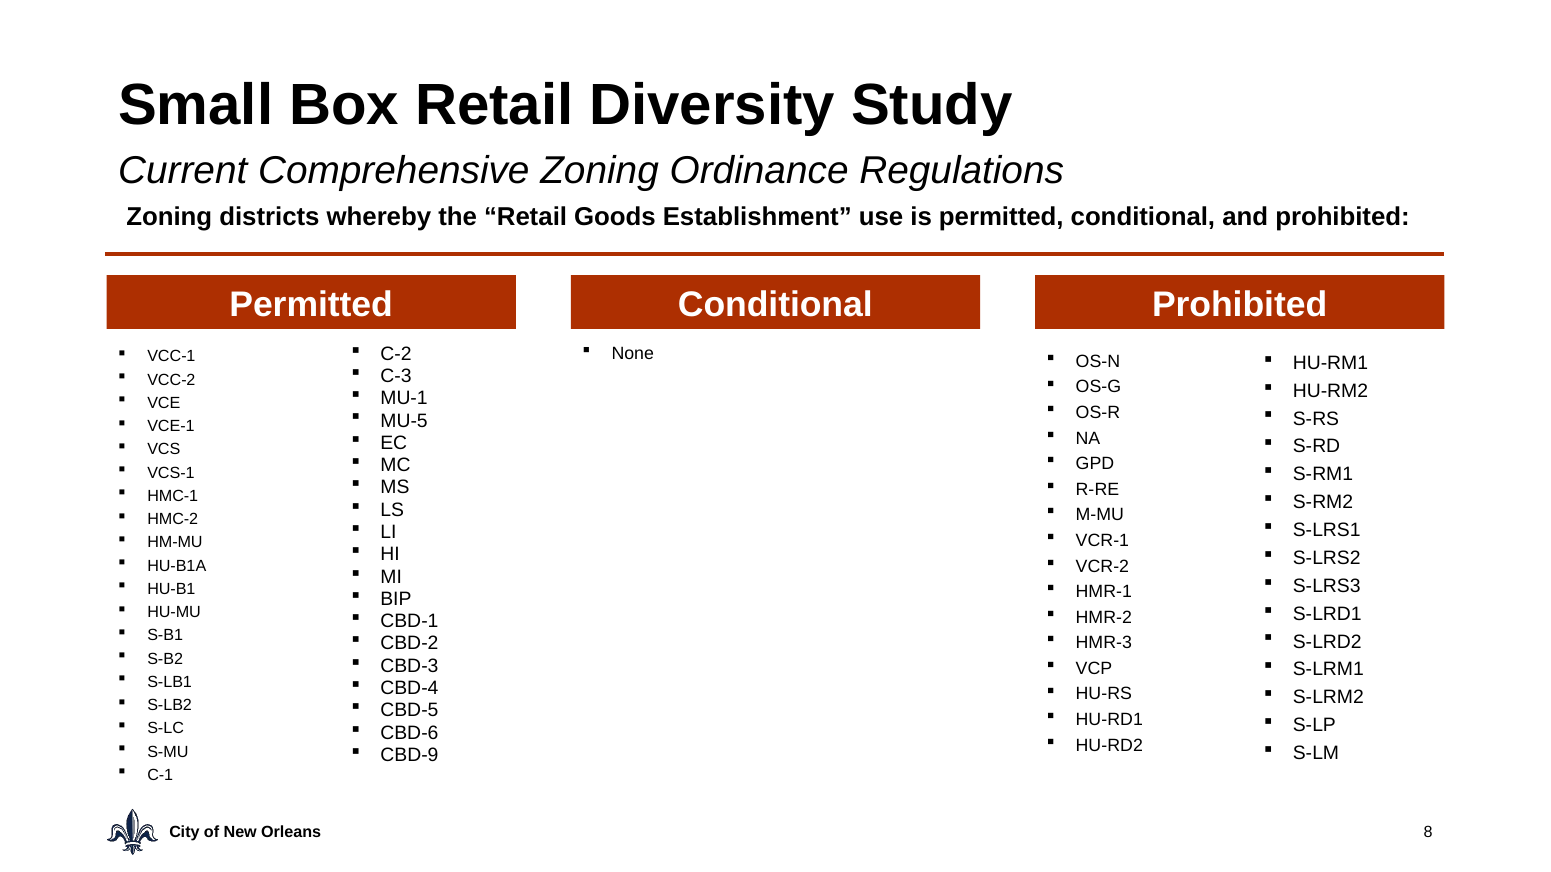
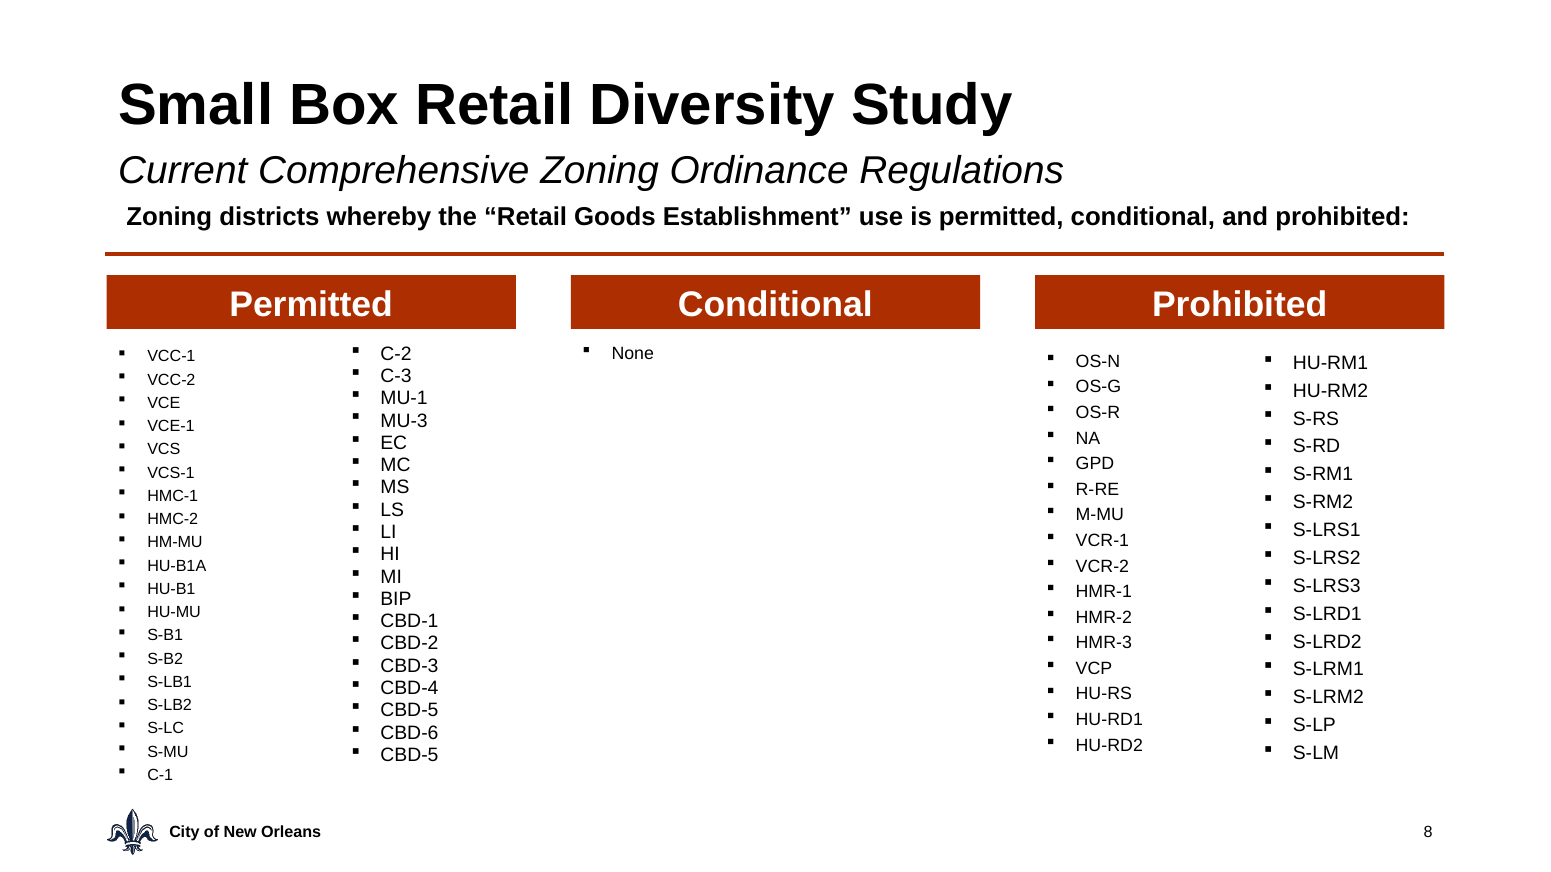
MU-5: MU-5 -> MU-3 (404, 421)
CBD-9: CBD-9 -> CBD-5 (409, 755)
